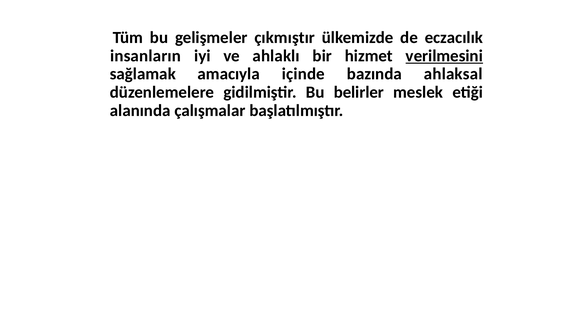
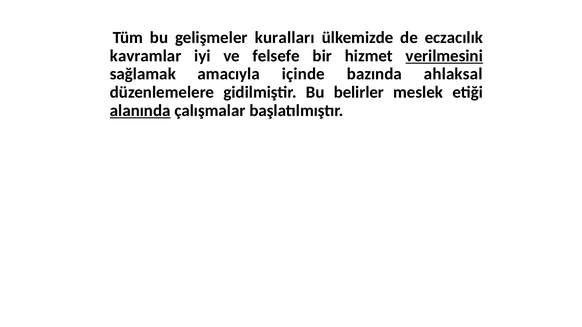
çıkmıştır: çıkmıştır -> kuralları (285, 37)
insanların: insanların -> kavramlar (146, 56)
ahlaklı: ahlaklı -> felsefe (276, 56)
alanında underline: none -> present (140, 111)
